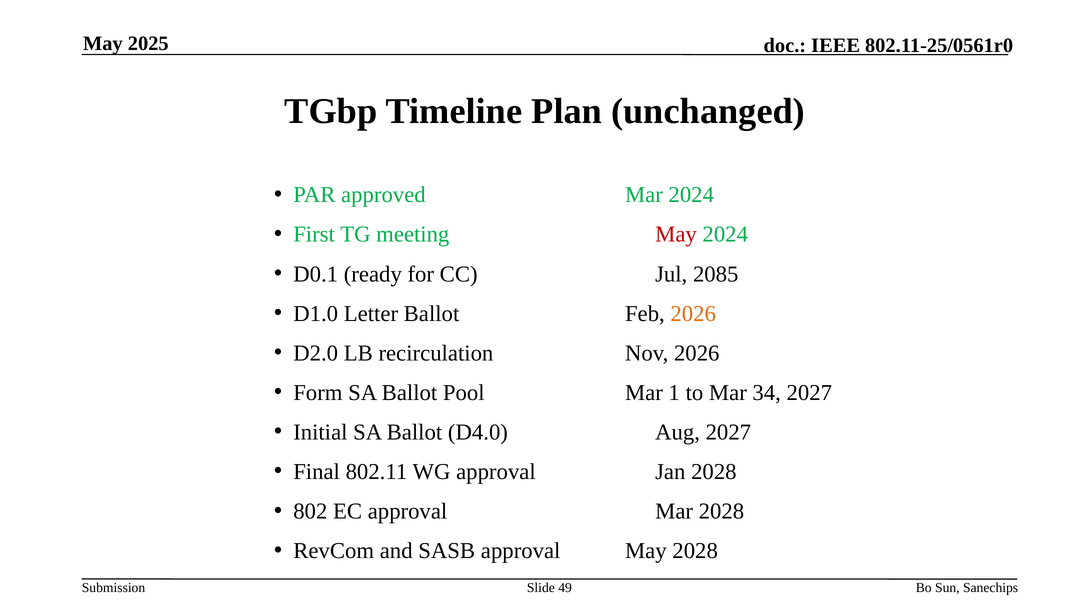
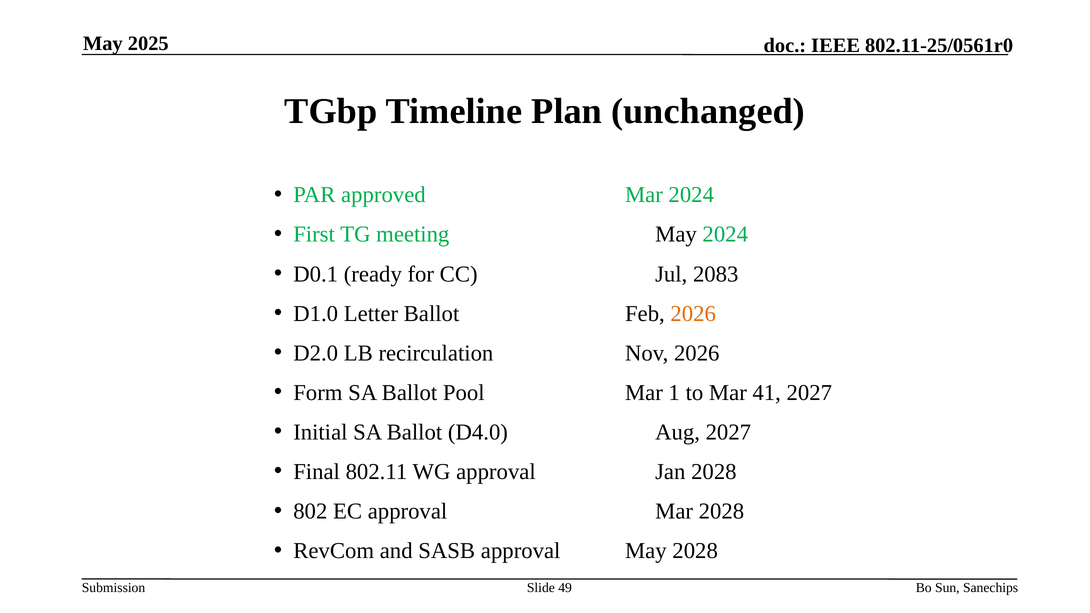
May colour: red -> black (676, 235)
2085: 2085 -> 2083 (716, 274)
34: 34 -> 41 (767, 393)
